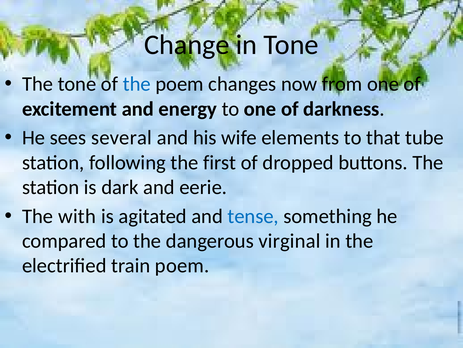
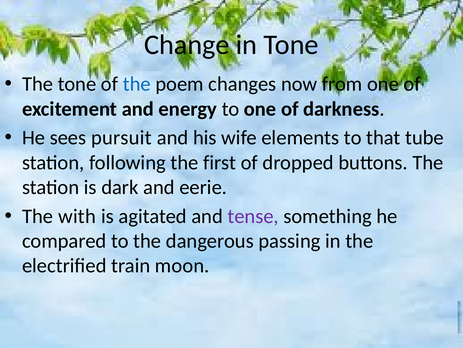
several: several -> pursuit (121, 138)
tense colour: blue -> purple (253, 216)
virginal: virginal -> passing (289, 241)
train poem: poem -> moon (182, 265)
